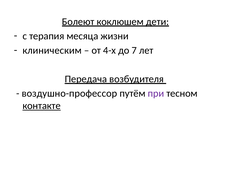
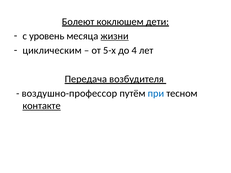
терапия: терапия -> уровень (47, 36)
жизни underline: none -> present (115, 36)
клиническим: клиническим -> циклическим (52, 50)
4-х: 4-х -> 5-х (110, 50)
7: 7 -> 4 (134, 50)
при colour: purple -> blue (156, 94)
